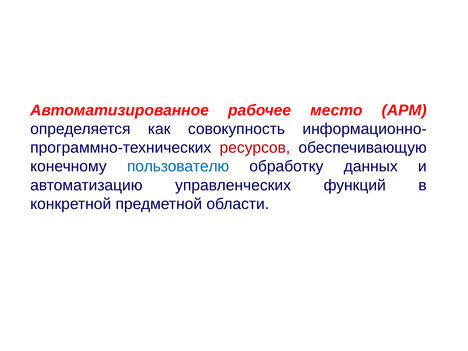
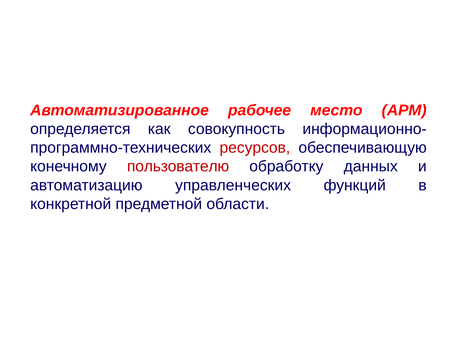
пользователю colour: blue -> red (178, 166)
